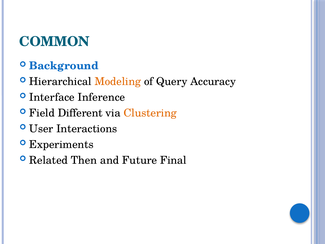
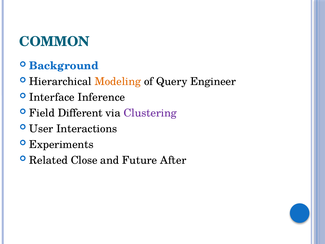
Accuracy: Accuracy -> Engineer (213, 81)
Clustering colour: orange -> purple (150, 113)
Then: Then -> Close (84, 160)
Final: Final -> After (173, 160)
